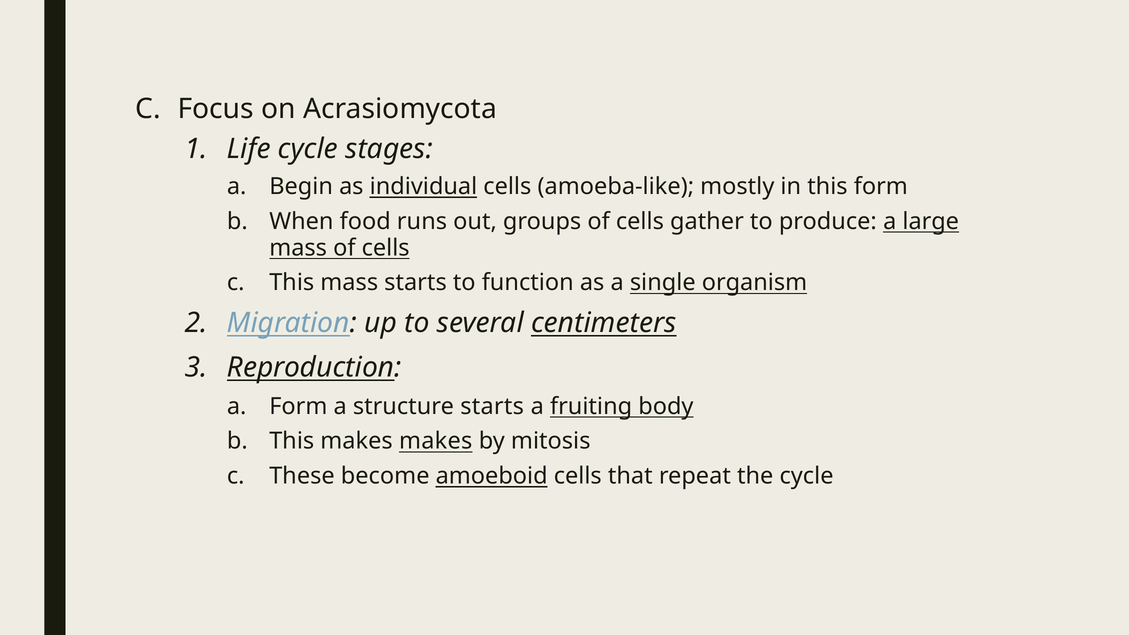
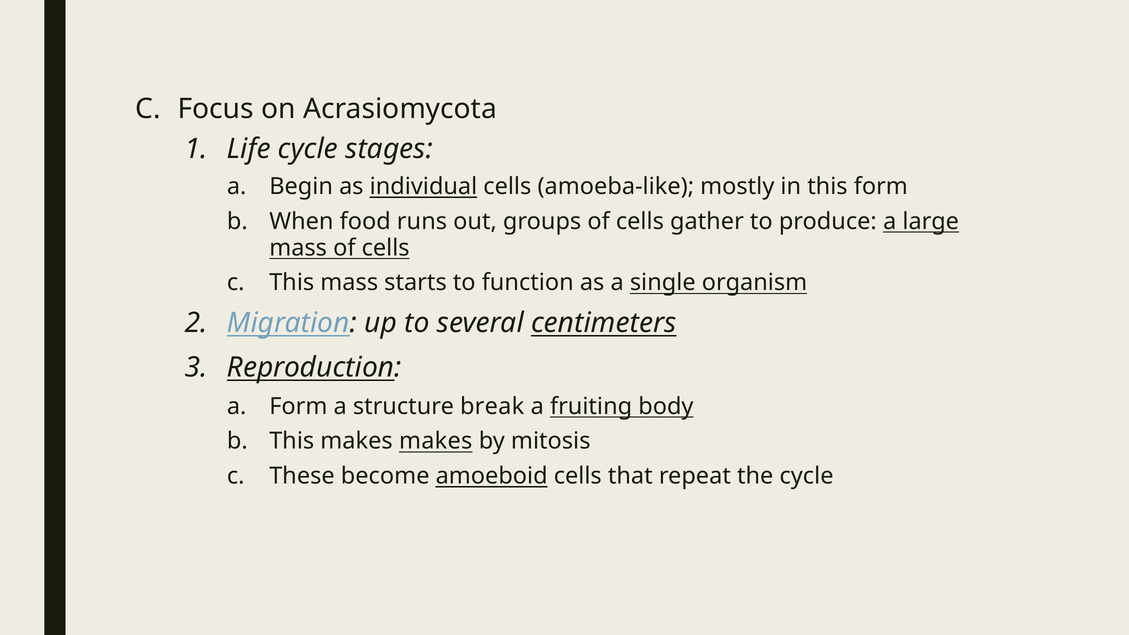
structure starts: starts -> break (492, 406)
